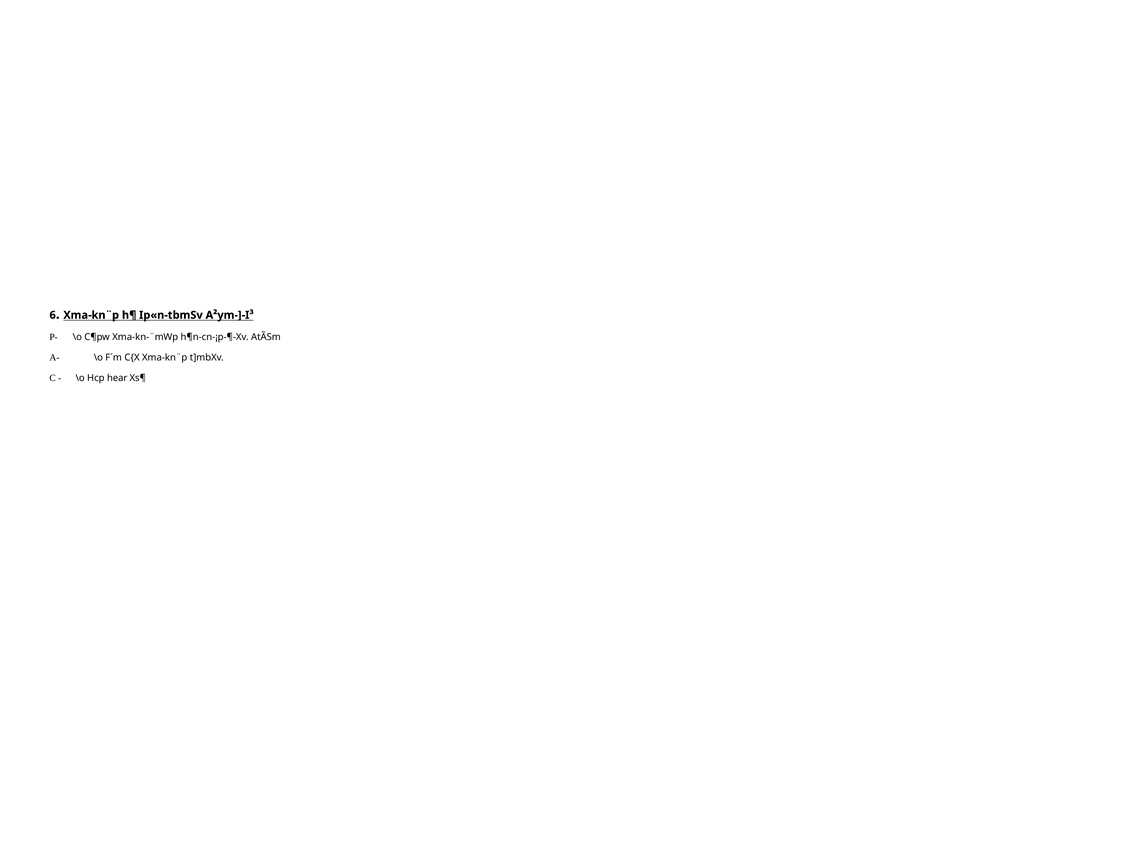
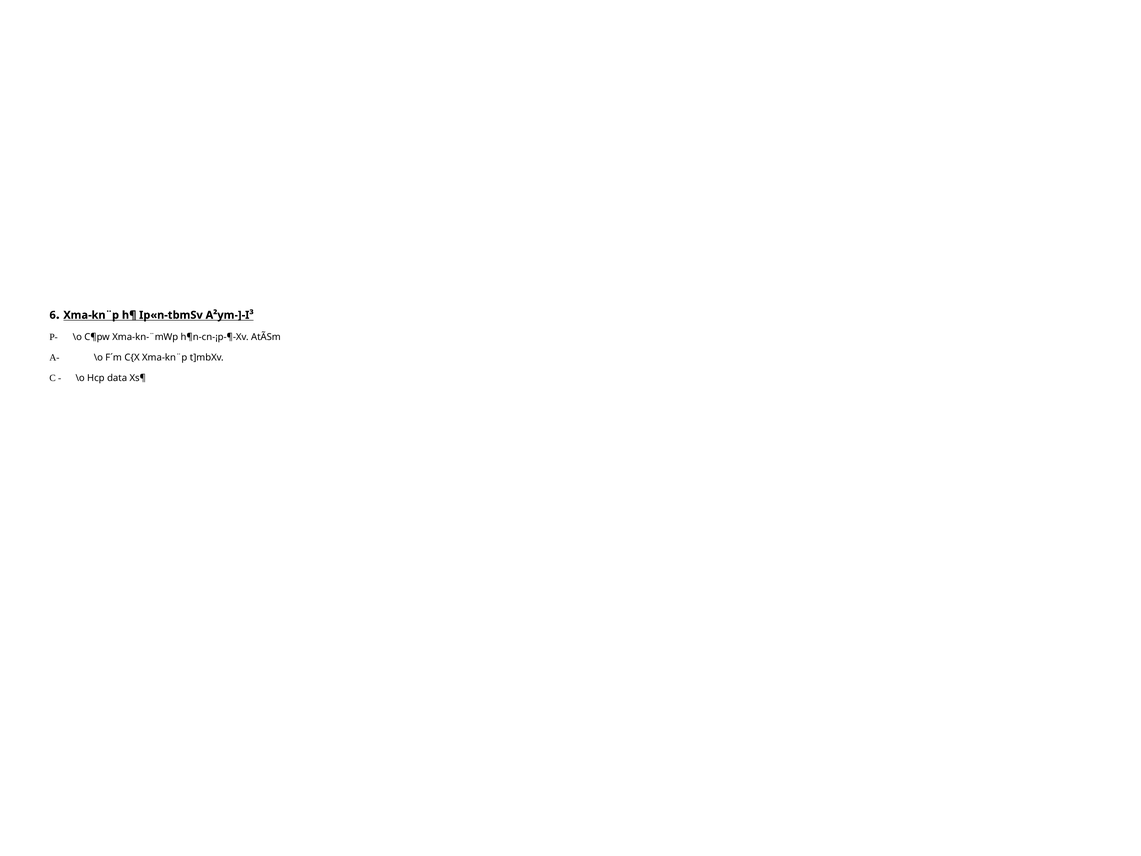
hear: hear -> data (117, 378)
